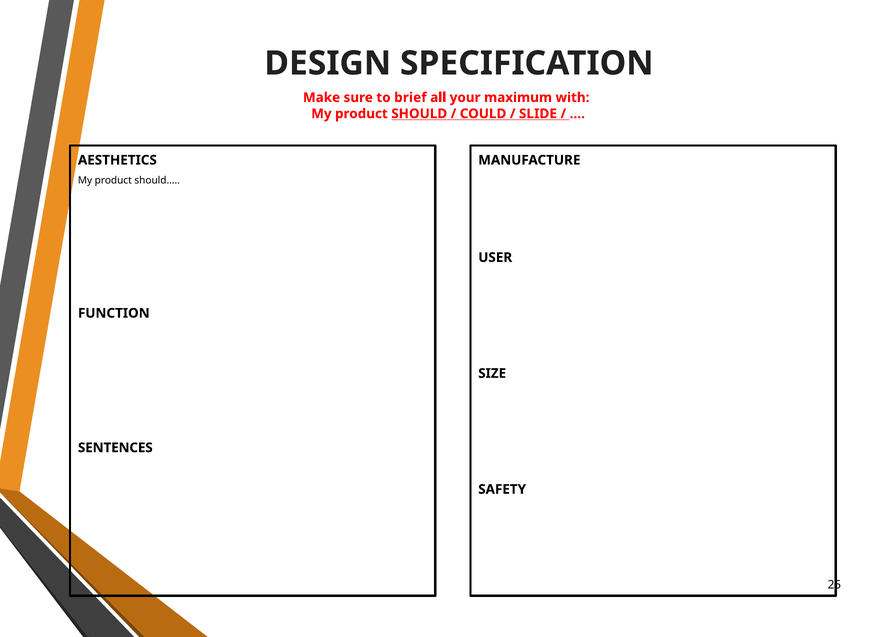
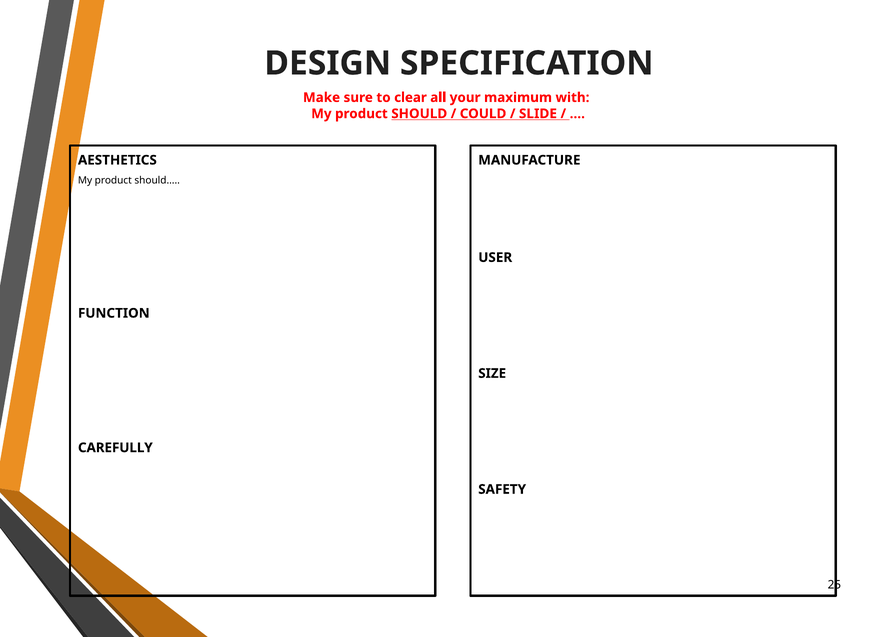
brief: brief -> clear (410, 97)
SENTENCES: SENTENCES -> CAREFULLY (115, 447)
